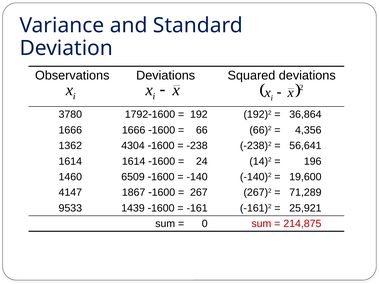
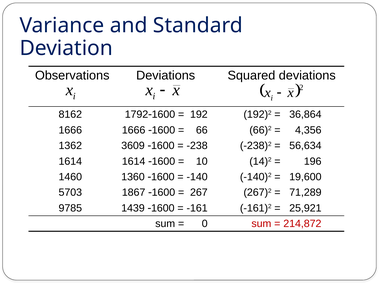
3780: 3780 -> 8162 (70, 115)
4304: 4304 -> 3609 (133, 146)
56,641: 56,641 -> 56,634 (305, 146)
24: 24 -> 10 (202, 161)
6509: 6509 -> 1360 (133, 177)
4147: 4147 -> 5703 (70, 193)
9533: 9533 -> 9785 (70, 208)
214,875: 214,875 -> 214,872 (302, 224)
